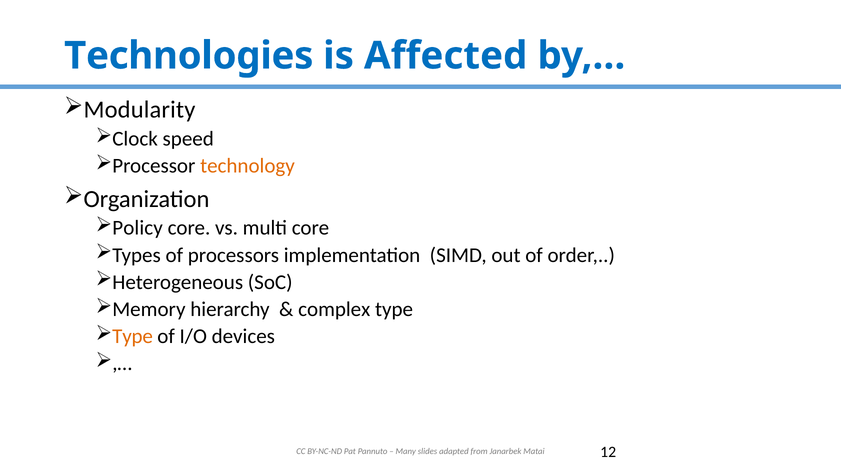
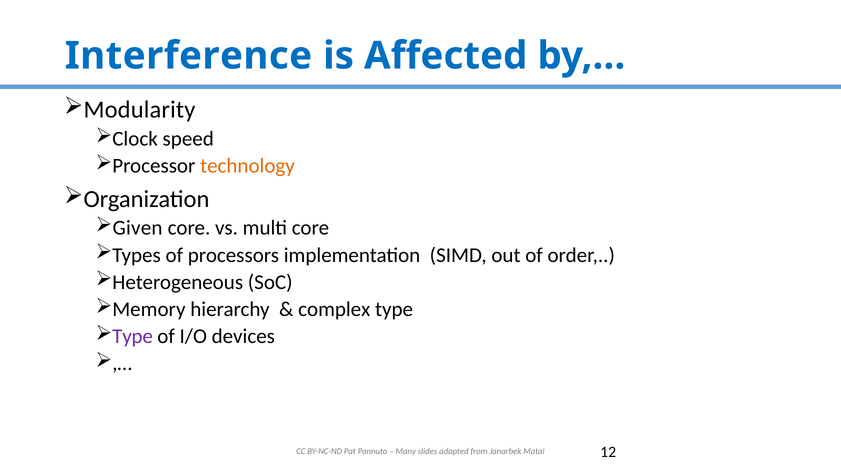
Technologies: Technologies -> Interference (188, 56)
Policy: Policy -> Given (138, 228)
Type colour: orange -> purple (133, 336)
